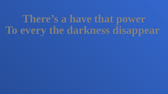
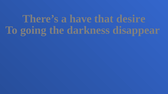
power: power -> desire (131, 19)
every: every -> going (33, 30)
